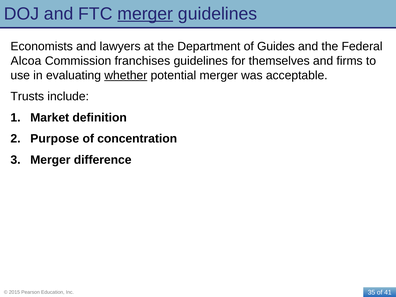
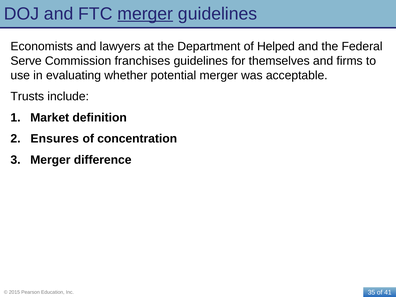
Guides: Guides -> Helped (276, 46)
Alcoa: Alcoa -> Serve (26, 61)
whether underline: present -> none (126, 75)
Purpose: Purpose -> Ensures (55, 139)
